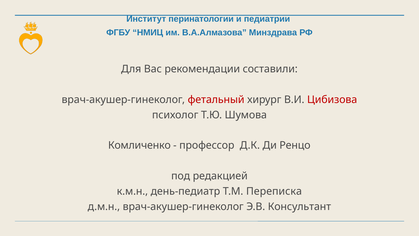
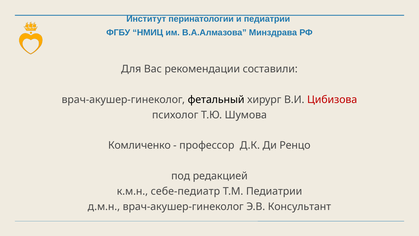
фетальный colour: red -> black (216, 99)
день-педиатр: день-педиатр -> себе-педиатр (185, 191)
Т.М Переписка: Переписка -> Педиатрии (274, 191)
